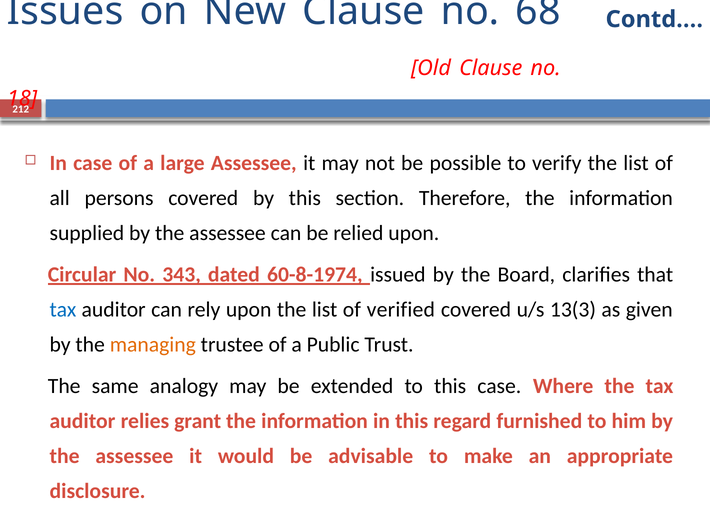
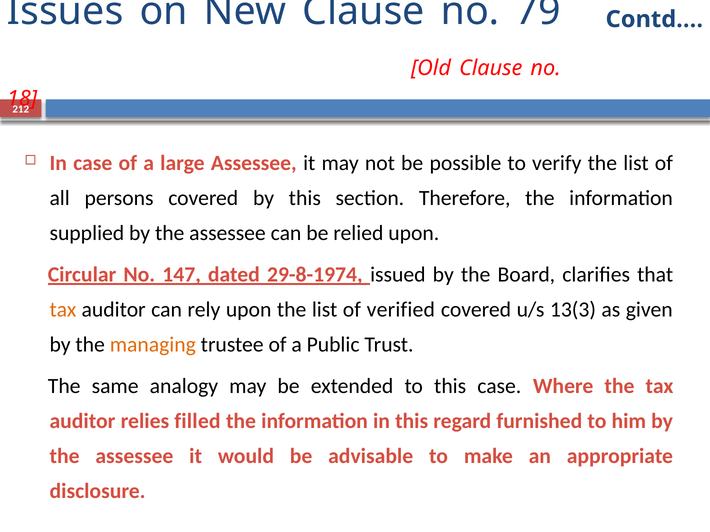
68: 68 -> 79 (538, 11)
343: 343 -> 147 (182, 275)
60-8-1974: 60-8-1974 -> 29-8-1974 (315, 275)
tax colour: blue -> orange (63, 310)
grant: grant -> filled (197, 421)
